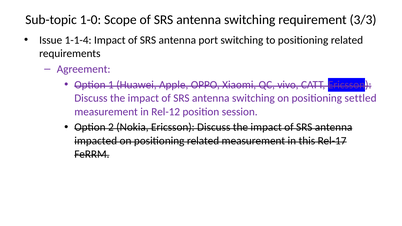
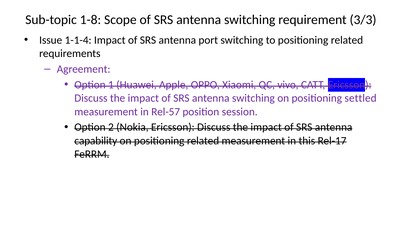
1-0: 1-0 -> 1-8 (90, 20)
Rel-12: Rel-12 -> Rel-57 (166, 112)
impacted: impacted -> capability (96, 141)
